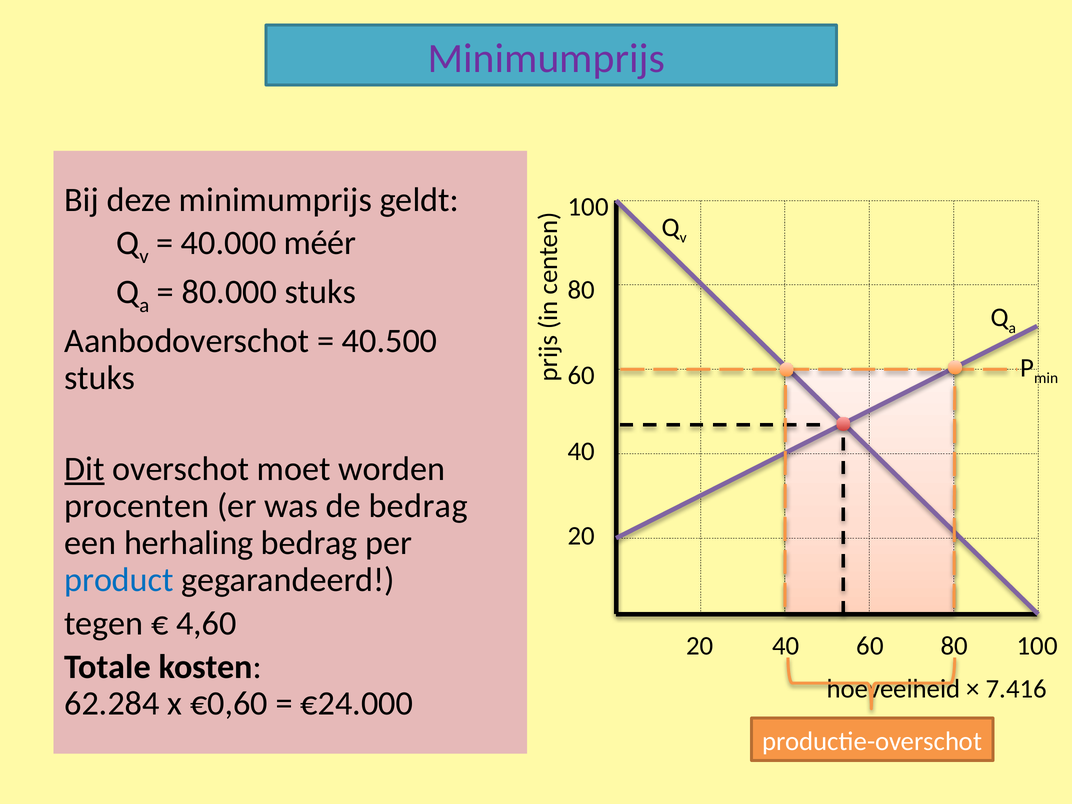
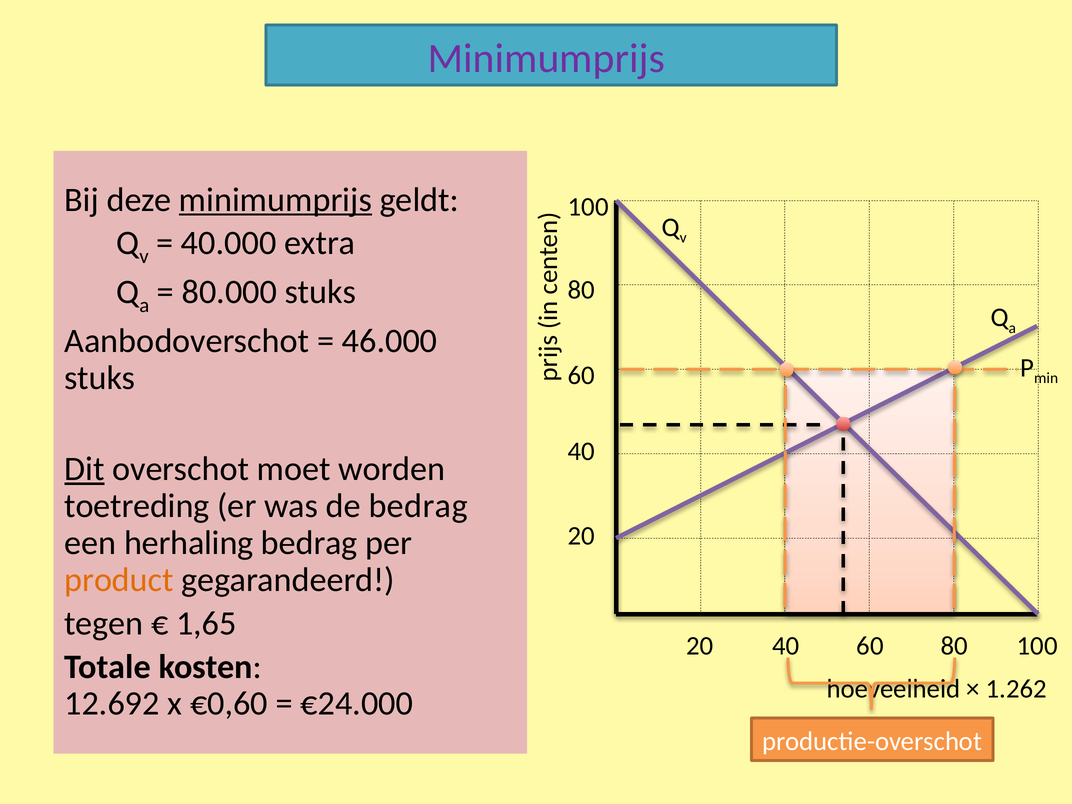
minimumprijs underline: none -> present (275, 200)
méér: méér -> extra (320, 243)
40.500: 40.500 -> 46.000 (390, 341)
procenten: procenten -> toetreding (137, 506)
product colour: blue -> orange (119, 580)
4,60: 4,60 -> 1,65 (206, 623)
7.416: 7.416 -> 1.262 (1016, 689)
62.284: 62.284 -> 12.692 (112, 704)
